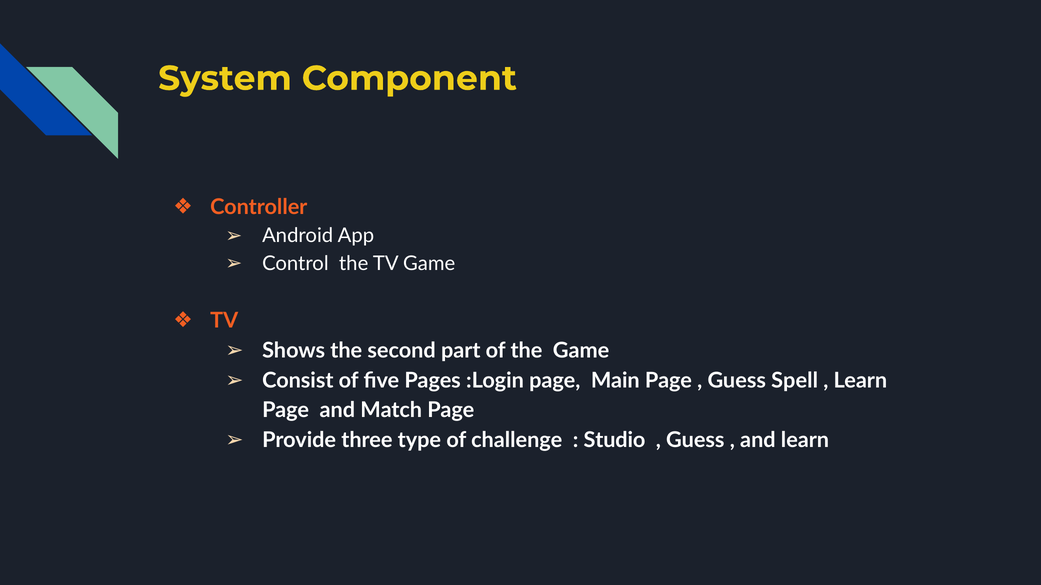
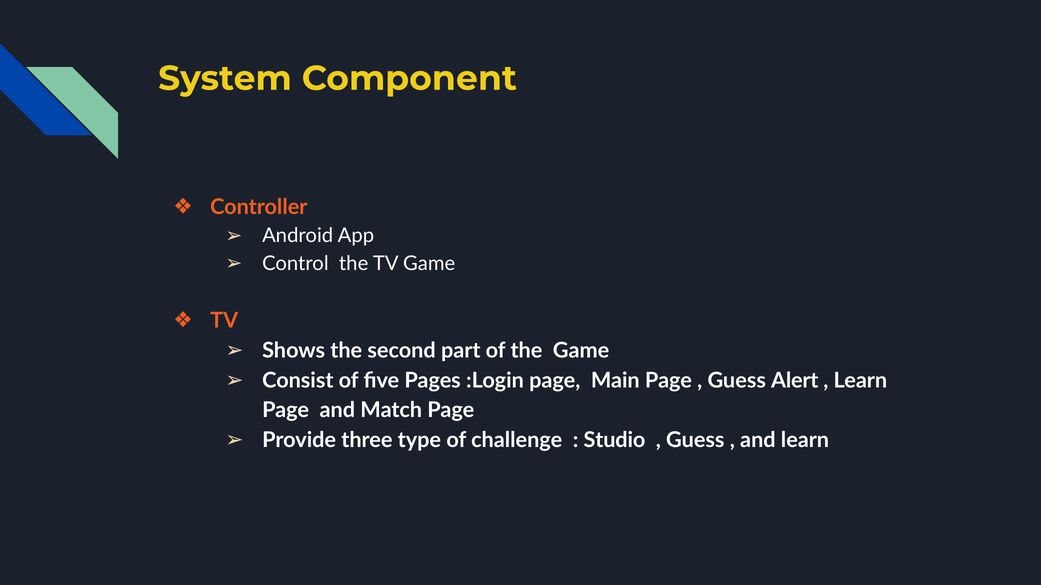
Spell: Spell -> Alert (795, 381)
